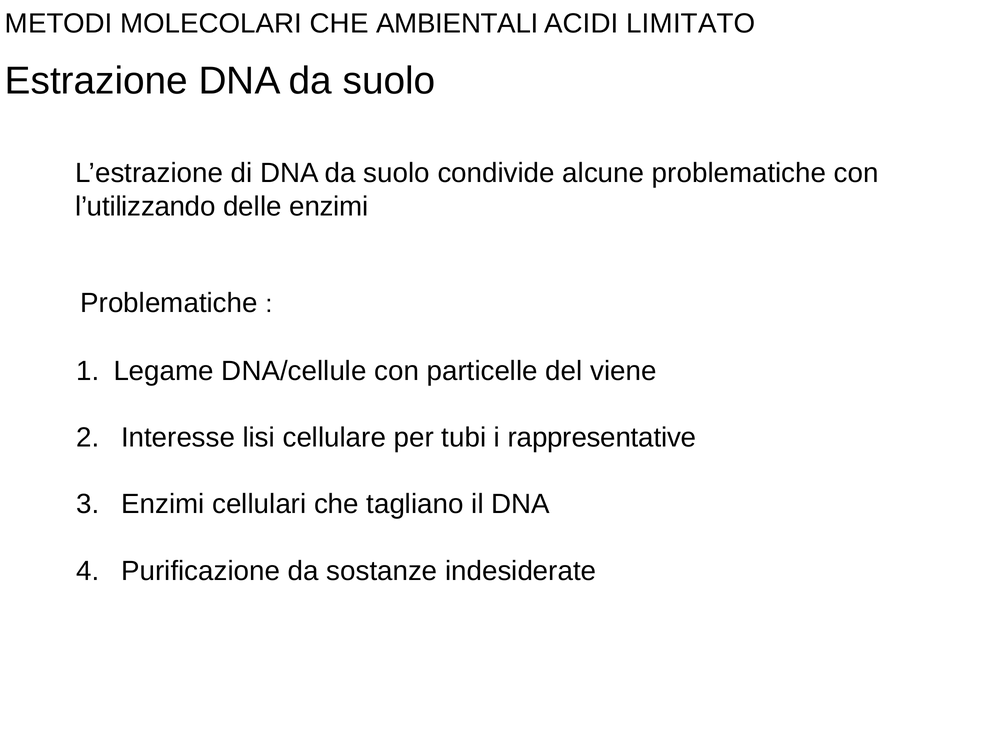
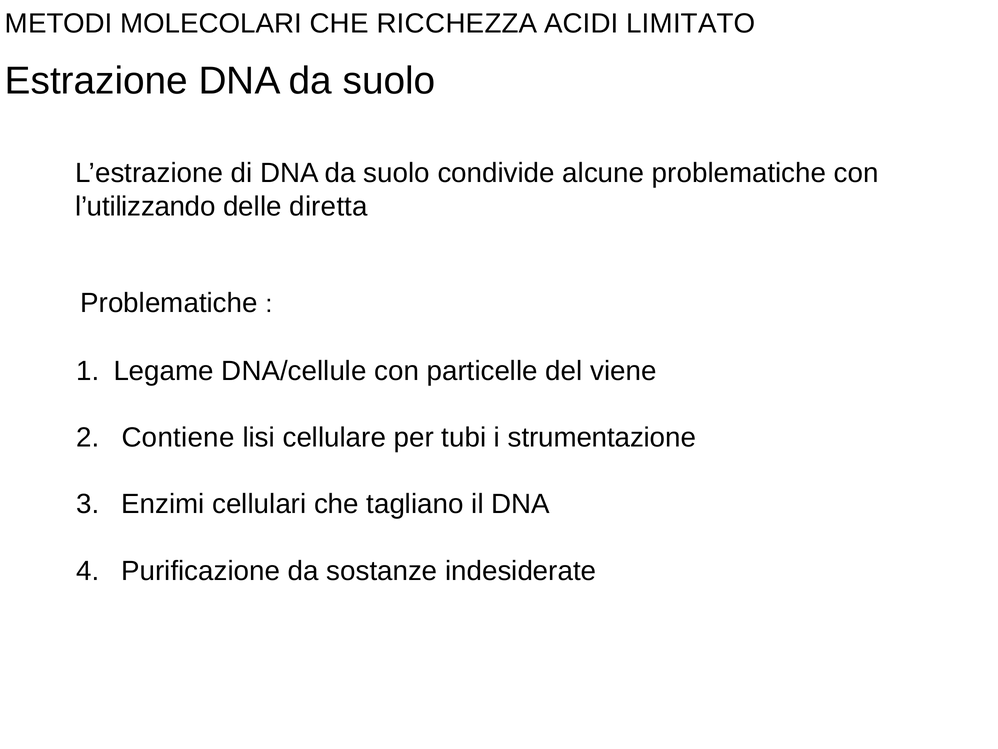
AMBIENTALI: AMBIENTALI -> RICCHEZZA (457, 23)
delle enzimi: enzimi -> diretta (329, 206)
Interesse: Interesse -> Contiene (178, 437)
rappresentative: rappresentative -> strumentazione (602, 437)
